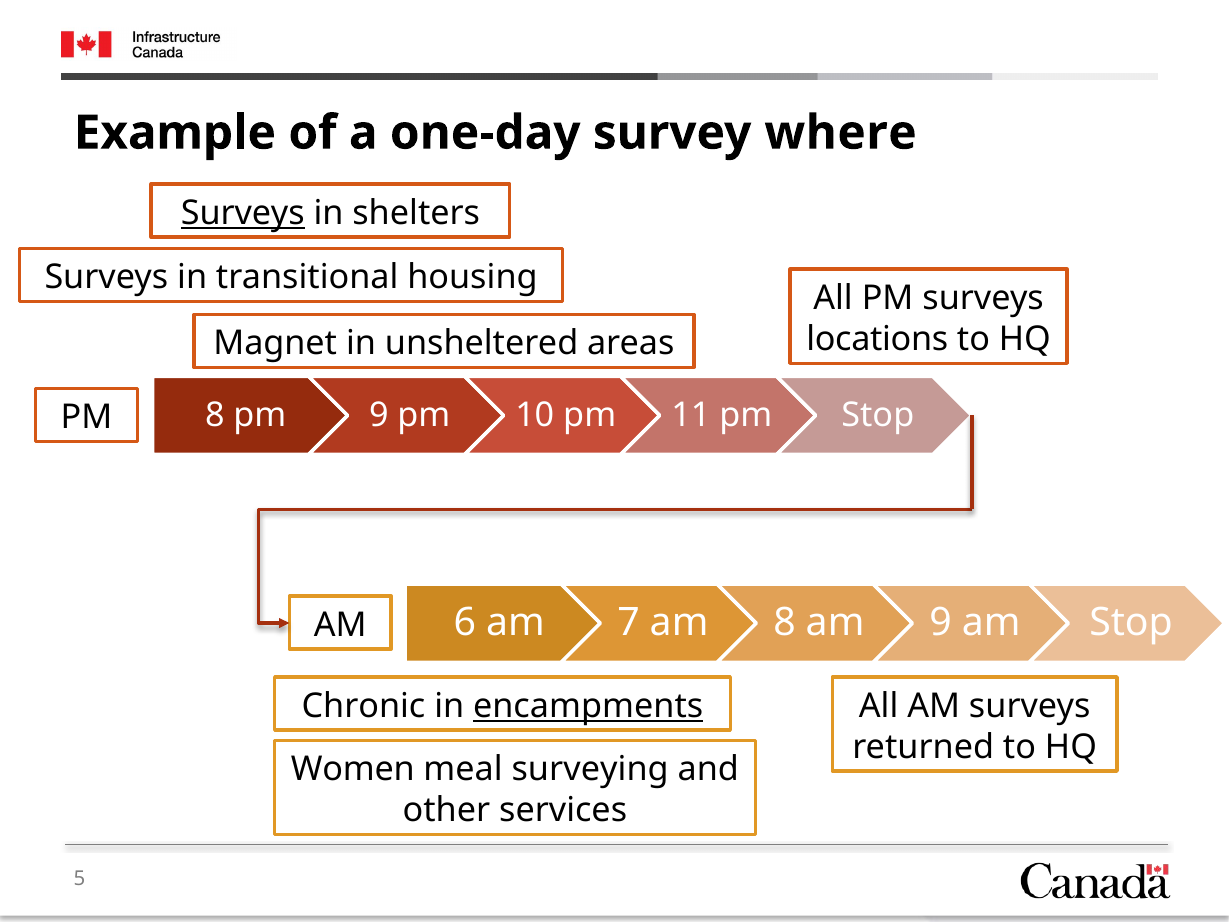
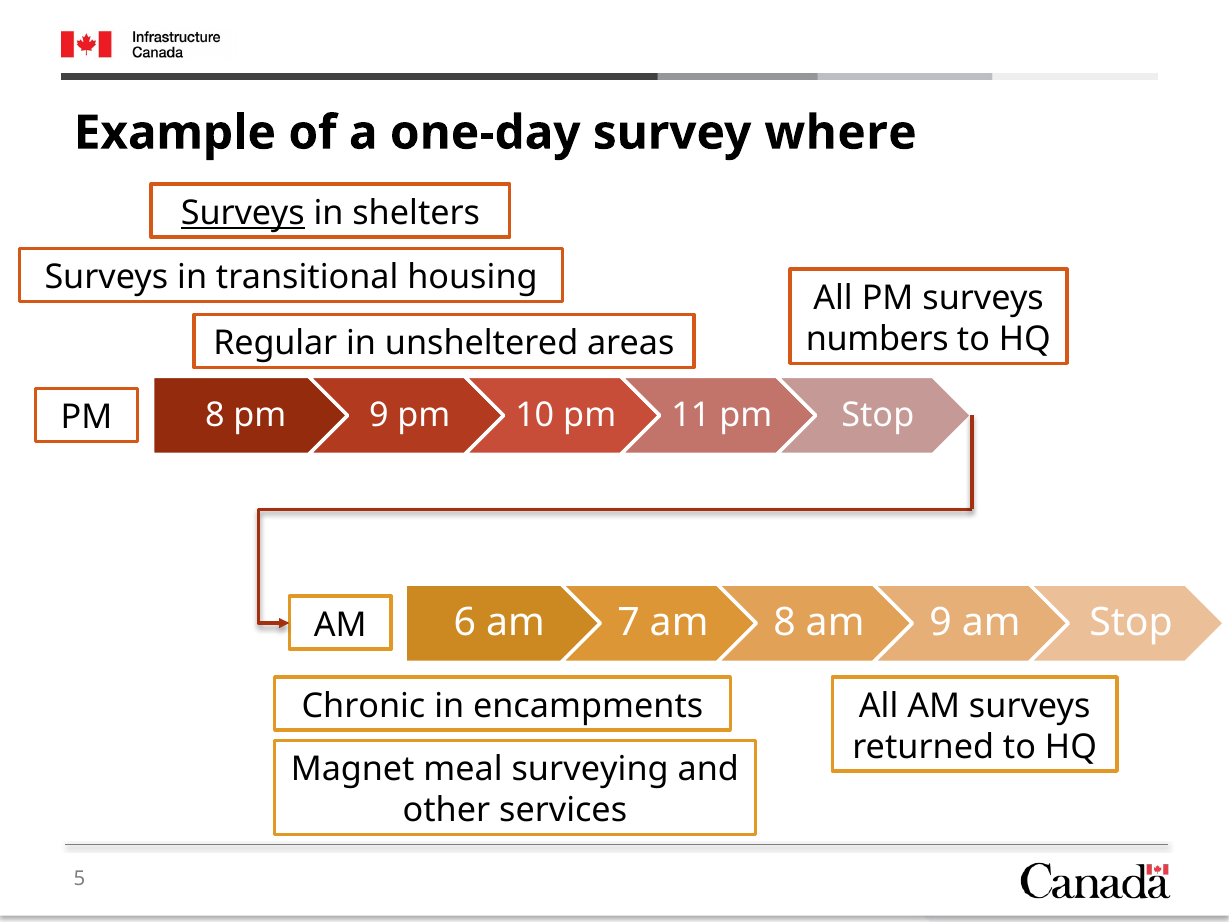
locations: locations -> numbers (877, 339)
Magnet: Magnet -> Regular (275, 343)
encampments underline: present -> none (588, 706)
Women: Women -> Magnet (353, 769)
